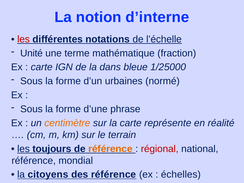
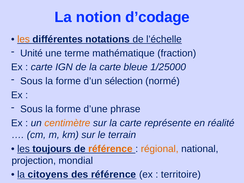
d’interne: d’interne -> d’codage (158, 17)
les colour: red -> orange (24, 39)
de la dans: dans -> carte (110, 67)
urbaines: urbaines -> sélection (124, 81)
régional colour: red -> orange (160, 149)
référence: référence -> projection (34, 161)
échelles: échelles -> territoire (181, 175)
